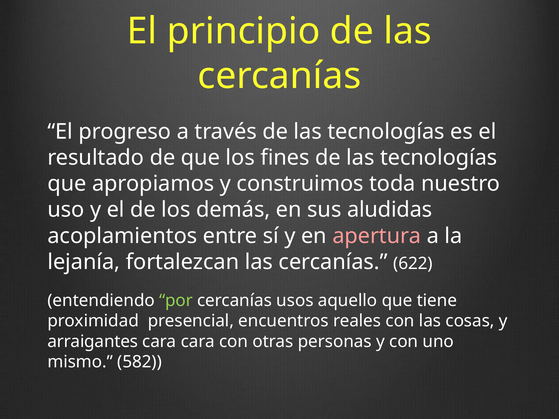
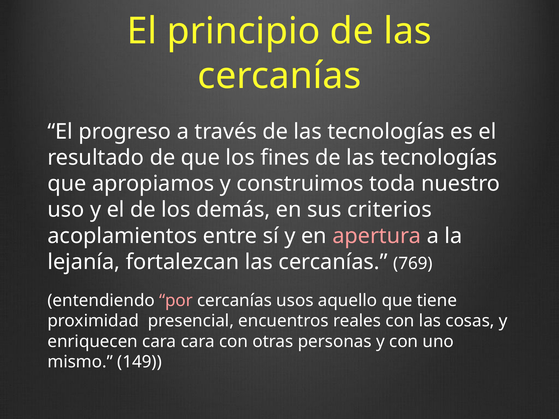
aludidas: aludidas -> criterios (390, 210)
622: 622 -> 769 (413, 264)
por colour: light green -> pink (176, 301)
arraigantes: arraigantes -> enriquecen (93, 342)
582: 582 -> 149 (140, 362)
